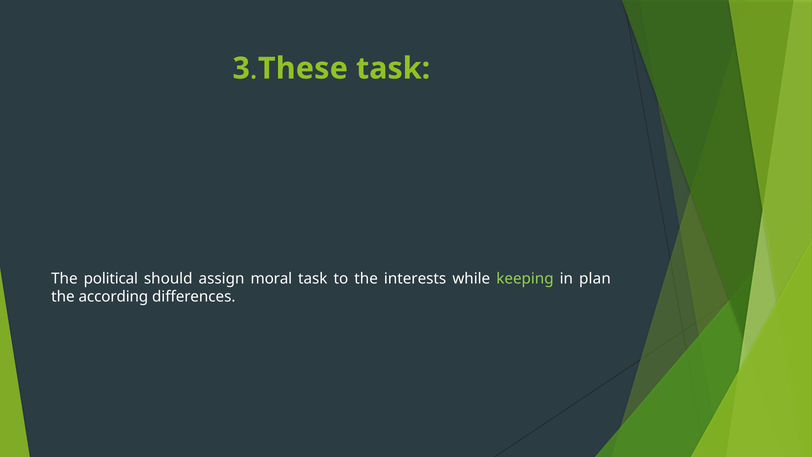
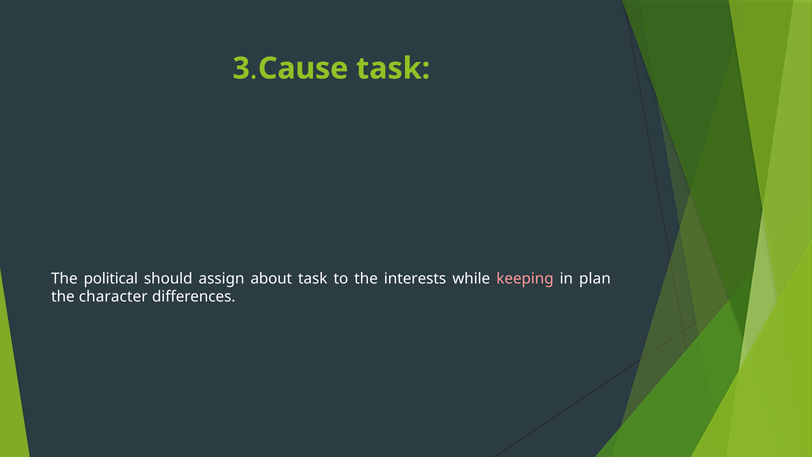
These: These -> Cause (303, 68)
moral: moral -> about (271, 278)
keeping colour: light green -> pink (525, 278)
according: according -> character (113, 297)
